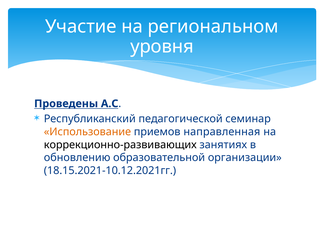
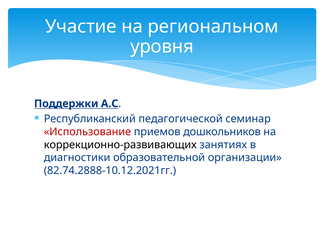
Проведены: Проведены -> Поддержки (66, 104)
Использование colour: orange -> red (87, 132)
направленная: направленная -> дошкольников (222, 132)
обновлению: обновлению -> диагностики (77, 158)
18.15.2021-10.12.2021гг: 18.15.2021-10.12.2021гг -> 82.74.2888-10.12.2021гг (110, 171)
